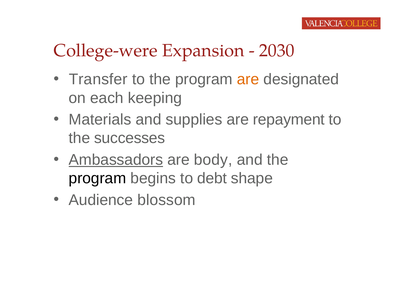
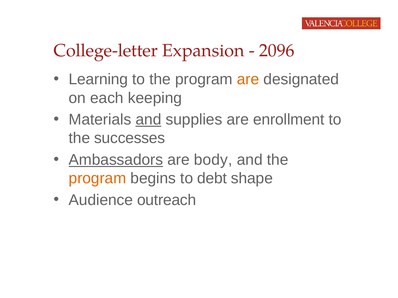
College-were: College-were -> College-letter (106, 51)
2030: 2030 -> 2096 (277, 51)
Transfer: Transfer -> Learning (98, 80)
and underline: none -> present (148, 120)
repayment: repayment -> enrollment (289, 120)
program colour: black -> orange (97, 179)
blossom: blossom -> outreach (167, 200)
